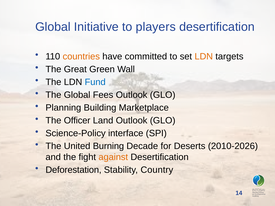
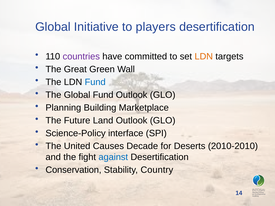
countries colour: orange -> purple (81, 56)
Global Fees: Fees -> Fund (103, 95)
Officer: Officer -> Future (77, 121)
Burning: Burning -> Causes (108, 146)
2010-2026: 2010-2026 -> 2010-2010 (233, 146)
against colour: orange -> blue (113, 157)
Deforestation: Deforestation -> Conservation (73, 170)
